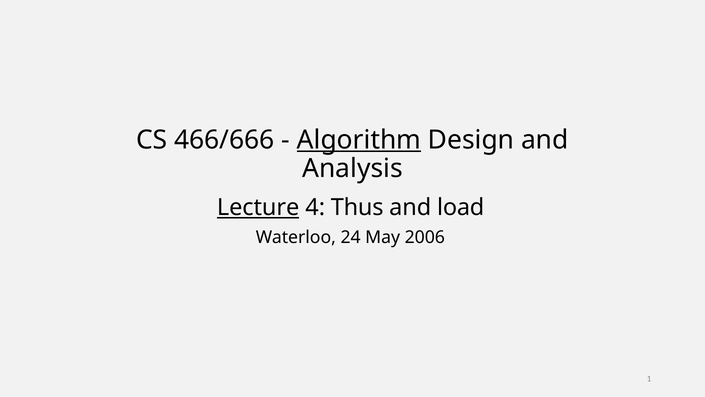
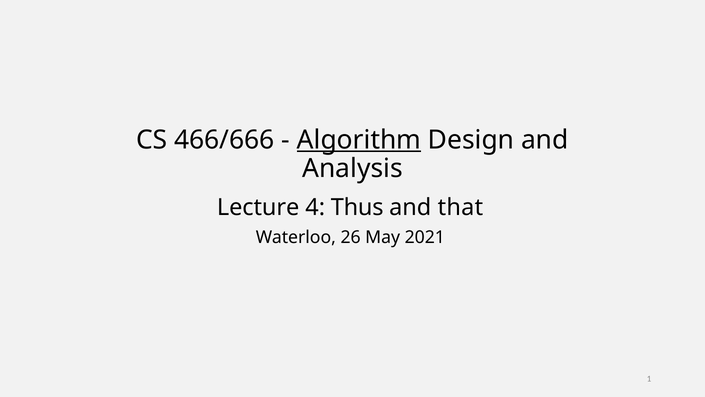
Lecture underline: present -> none (258, 207)
load: load -> that (460, 207)
24: 24 -> 26 (351, 237)
2006: 2006 -> 2021 (425, 237)
